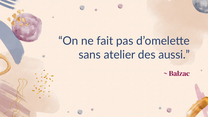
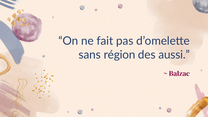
atelier: atelier -> région (120, 55)
